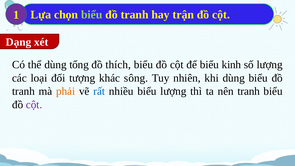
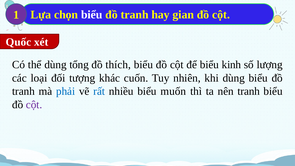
biểu colour: light green -> white (92, 15)
trận: trận -> gian (183, 15)
Dạng: Dạng -> Quốc (18, 42)
sông: sông -> cuốn (136, 78)
phải colour: orange -> blue (66, 91)
biểu lượng: lượng -> muốn (173, 91)
